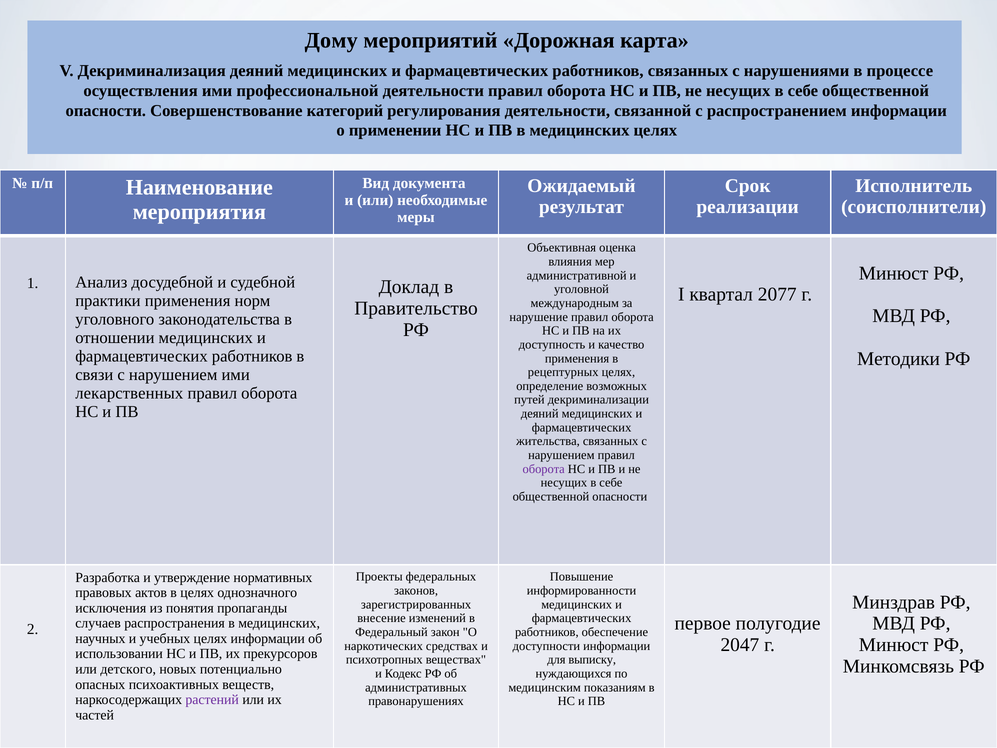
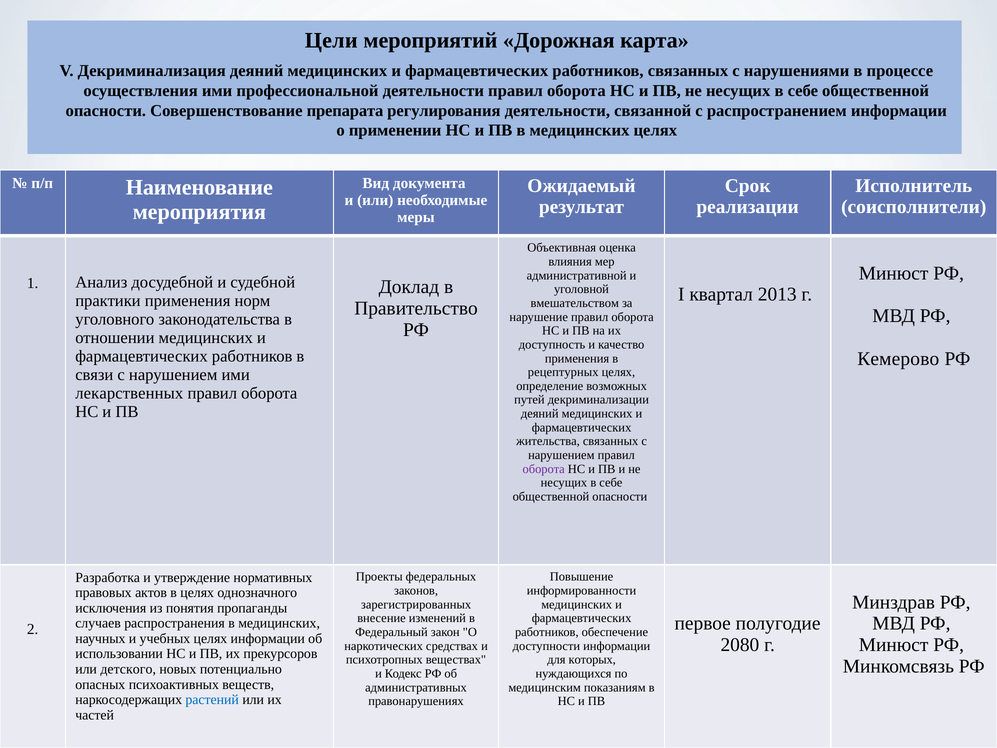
Дому: Дому -> Цели (331, 40)
категорий: категорий -> препарата (345, 111)
2077: 2077 -> 2013 (777, 294)
международным: международным -> вмешательством (575, 303)
Методики: Методики -> Кемерово (898, 359)
2047: 2047 -> 2080 (740, 645)
выписку: выписку -> которых (592, 660)
растений colour: purple -> blue (212, 699)
